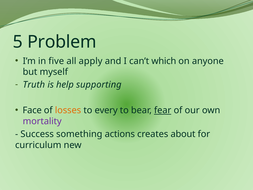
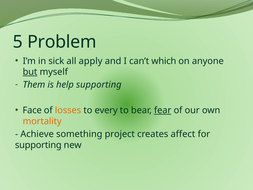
five: five -> sick (56, 61)
but underline: none -> present (30, 72)
Truth: Truth -> Them (34, 85)
mortality colour: purple -> orange (42, 121)
Success: Success -> Achieve (37, 134)
actions: actions -> project (120, 134)
about: about -> affect (183, 134)
curriculum: curriculum -> supporting (38, 145)
